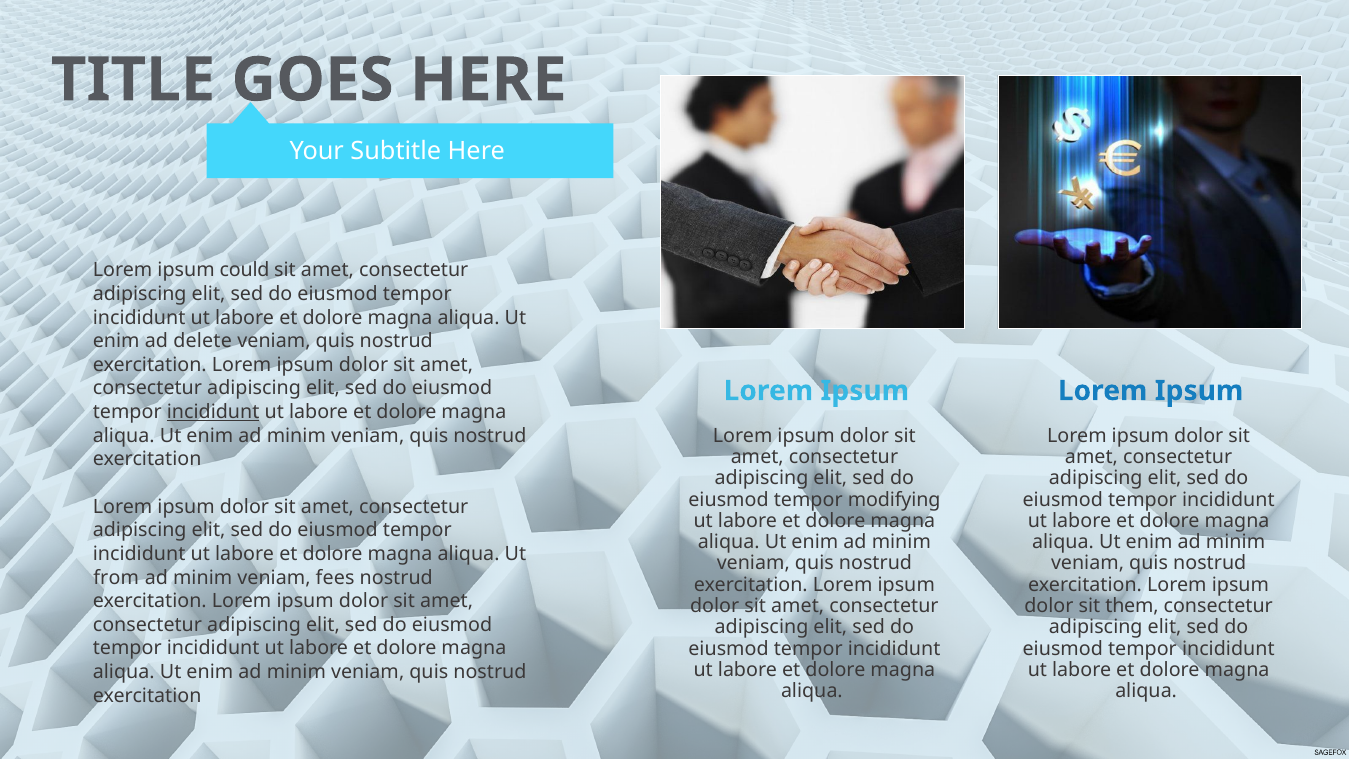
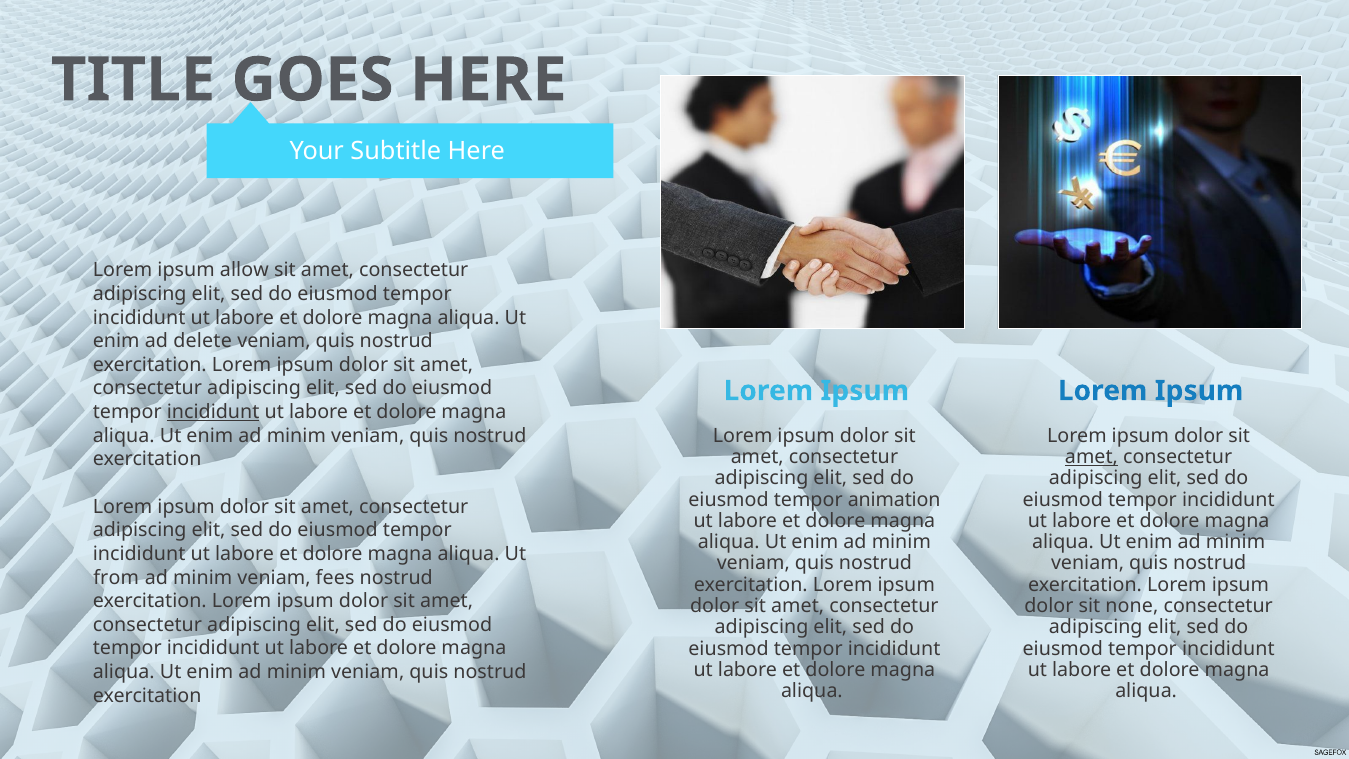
could: could -> allow (244, 270)
amet underline: none -> present (1091, 457)
modifying: modifying -> animation (894, 500)
them: them -> none (1132, 606)
